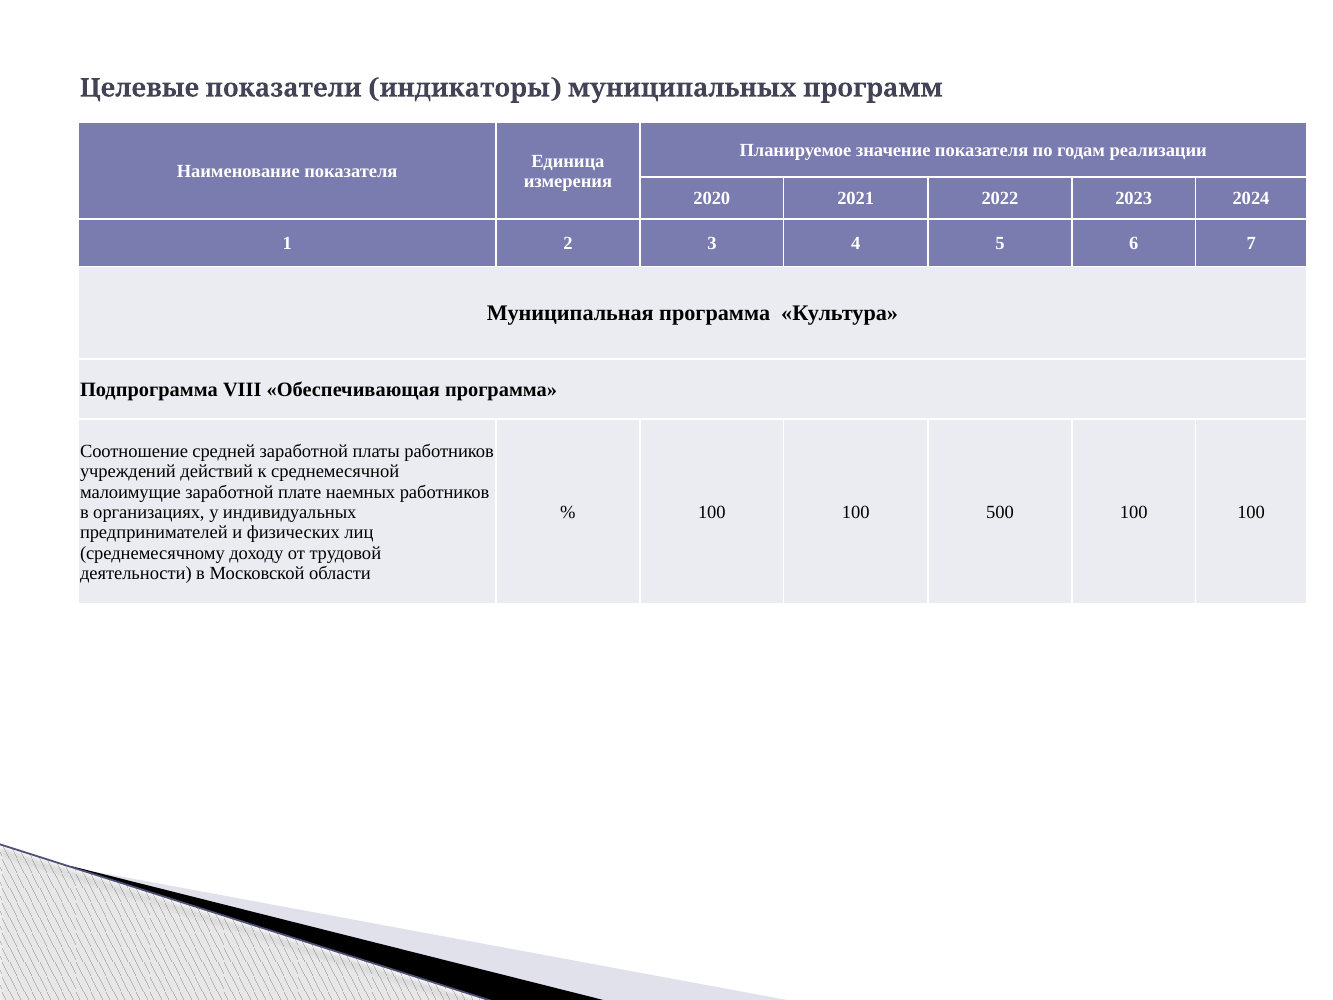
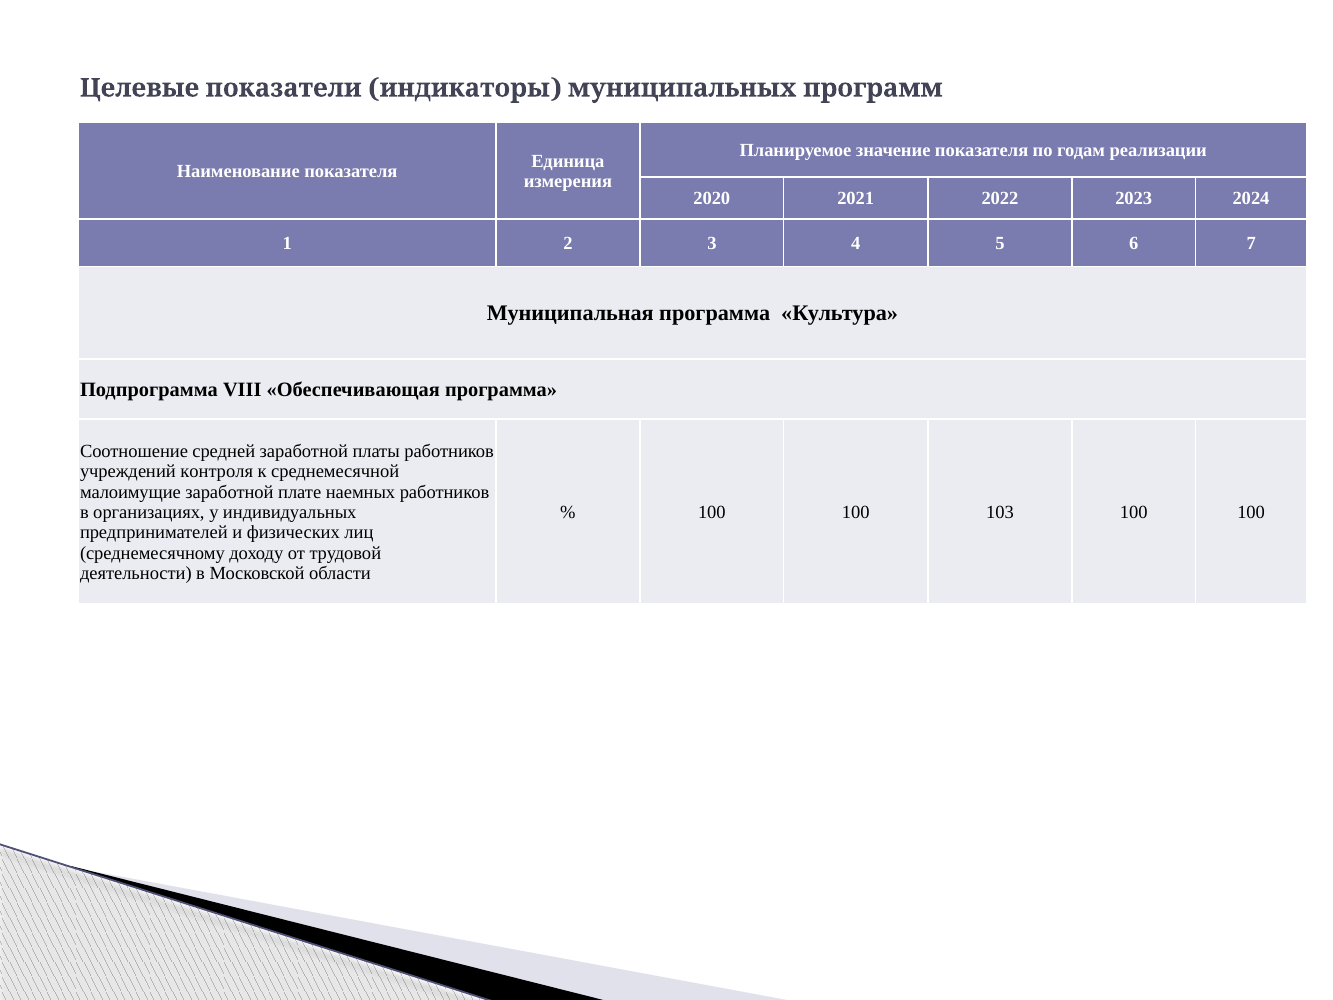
действий: действий -> контроля (217, 471)
500: 500 -> 103 (1000, 512)
